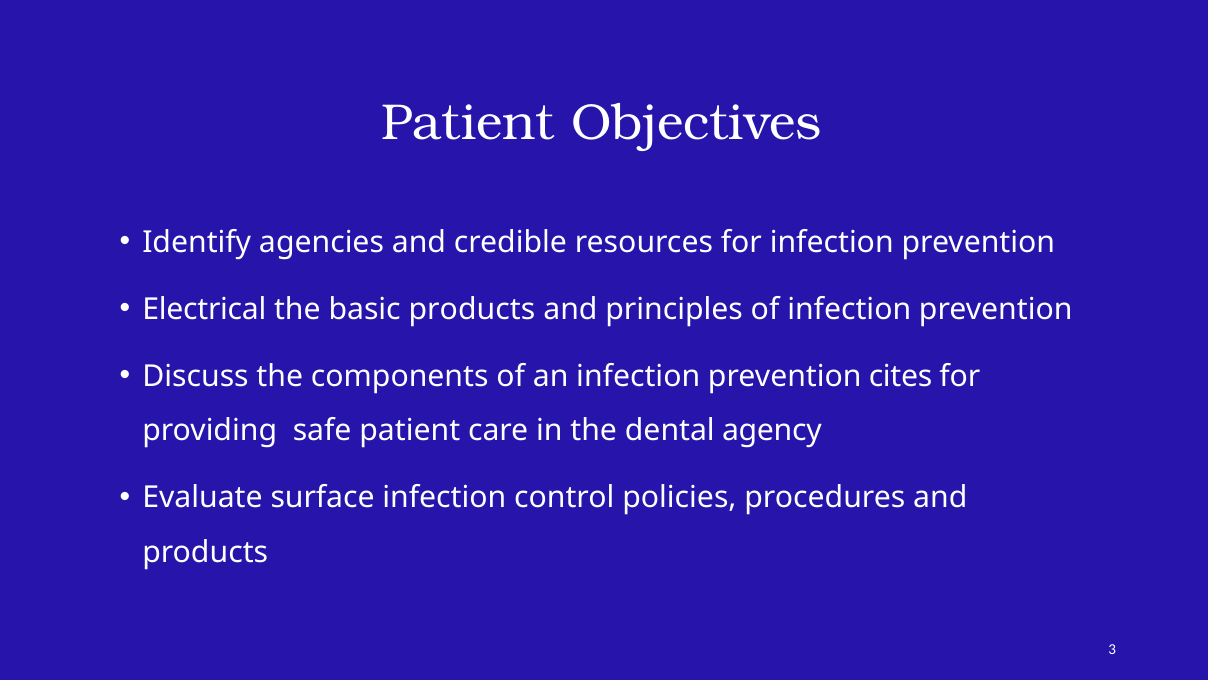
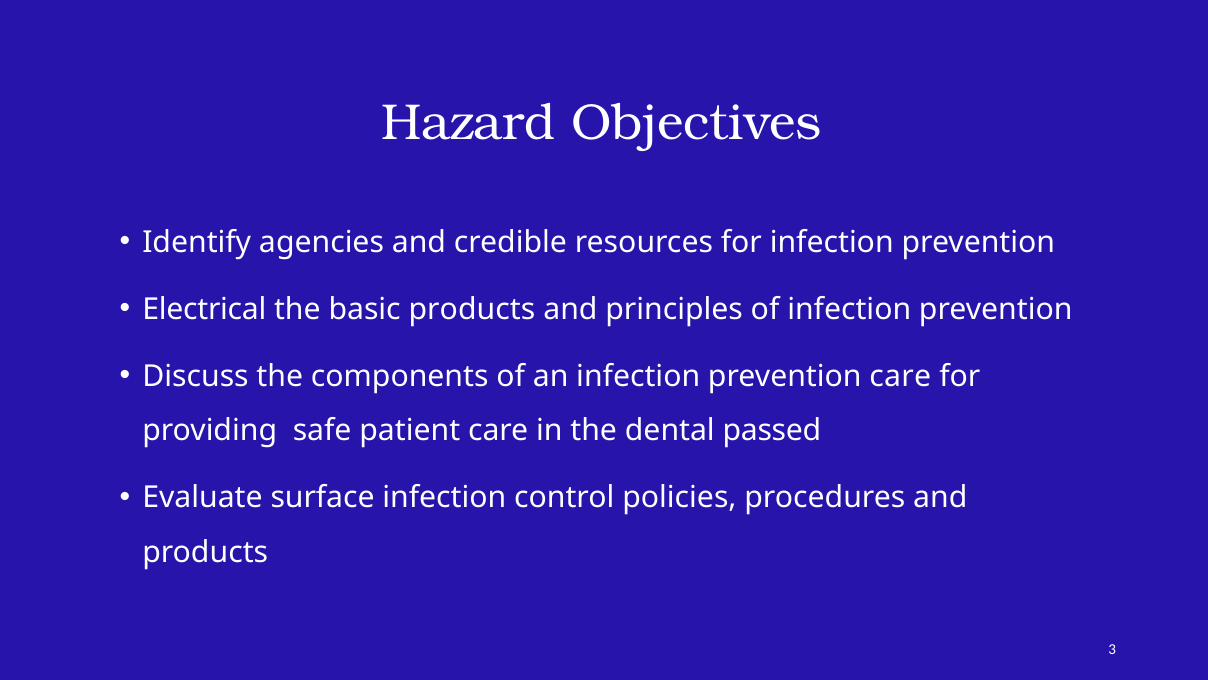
Patient: Patient -> Hazard (468, 123)
prevention cites: cites -> care (900, 376)
agency: agency -> passed (772, 430)
